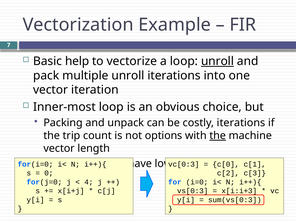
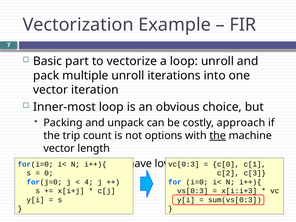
help: help -> part (77, 61)
unroll underline: present -> none (217, 61)
costly iterations: iterations -> approach (241, 123)
